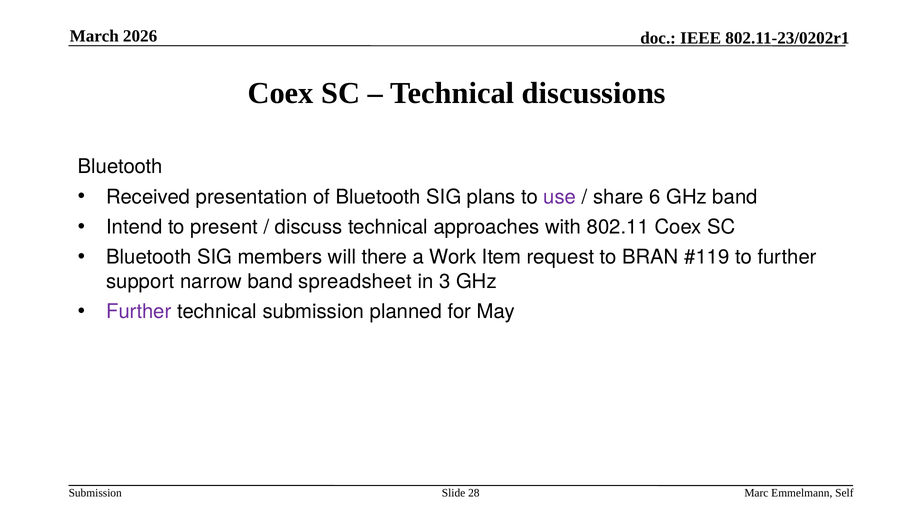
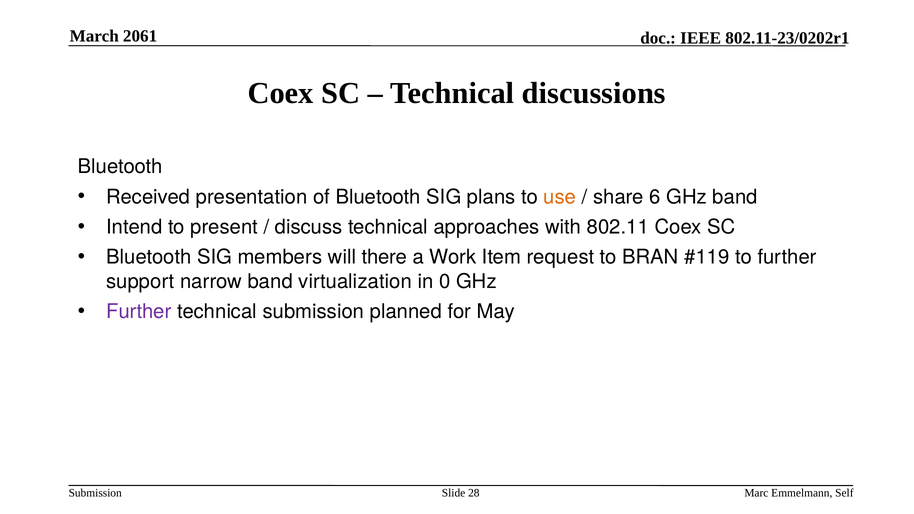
2026: 2026 -> 2061 (140, 36)
use colour: purple -> orange (560, 197)
spreadsheet: spreadsheet -> virtualization (355, 282)
3: 3 -> 0 (445, 282)
